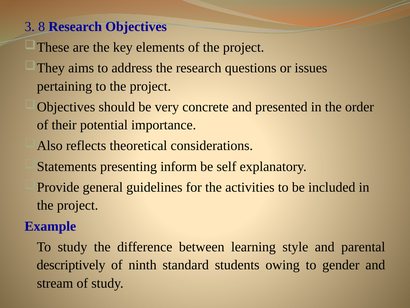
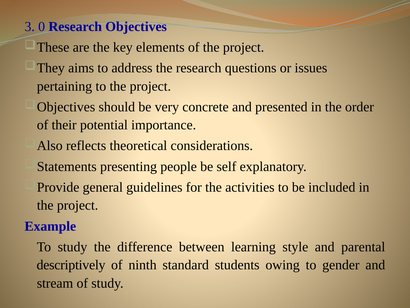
8: 8 -> 0 (42, 26)
inform: inform -> people (179, 166)
